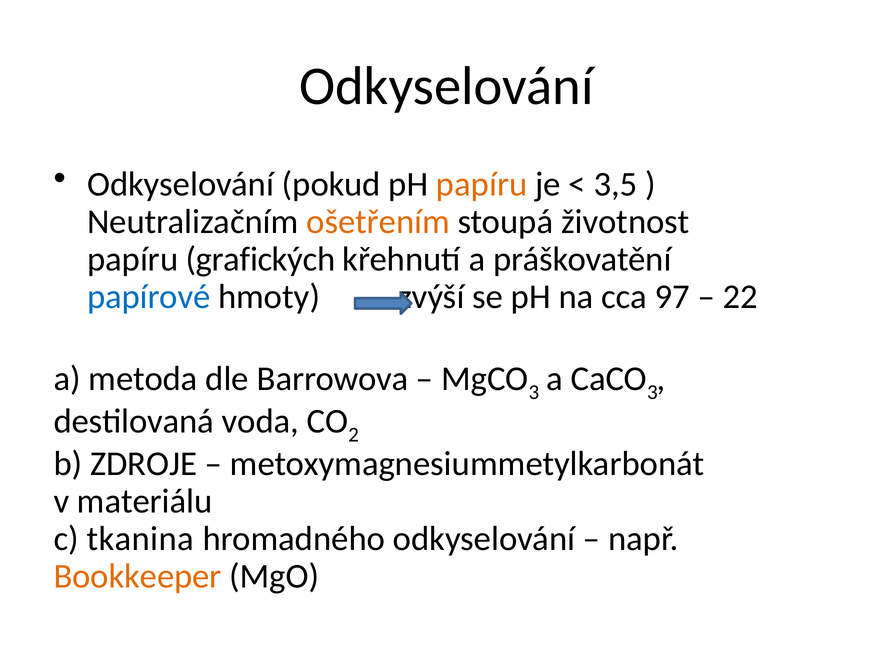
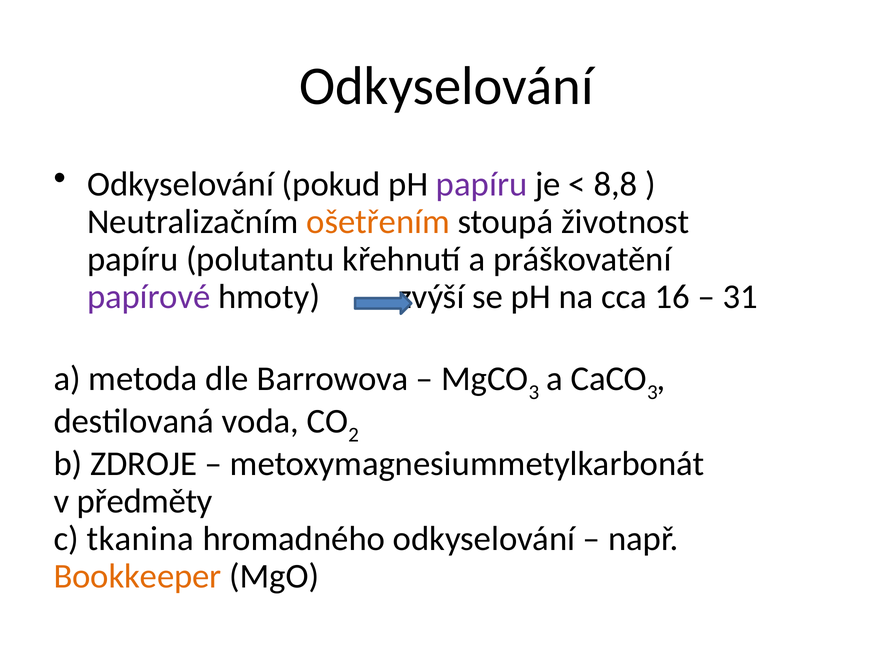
papíru colour: orange -> purple (482, 184)
3,5: 3,5 -> 8,8 (615, 184)
grafických: grafických -> polutantu (260, 259)
papírové colour: blue -> purple (149, 297)
97: 97 -> 16 (672, 297)
22: 22 -> 31 (740, 297)
materiálu: materiálu -> předměty (145, 501)
